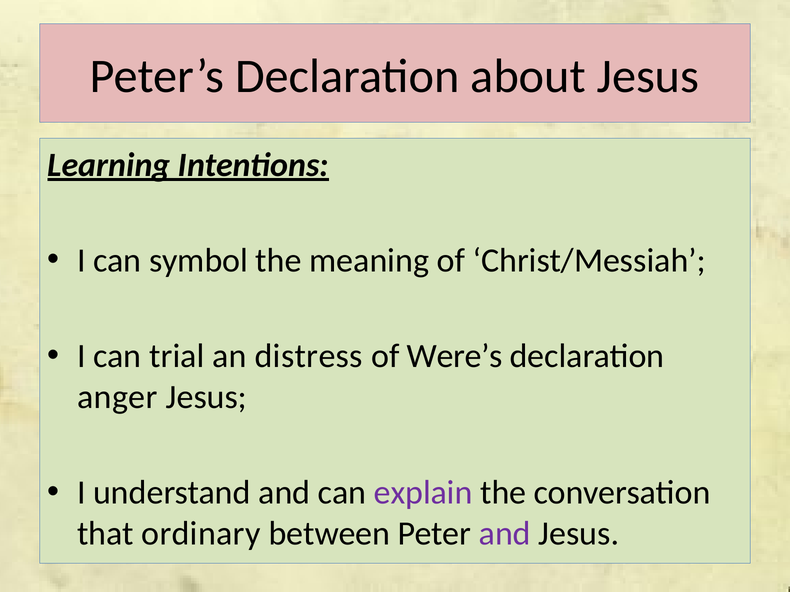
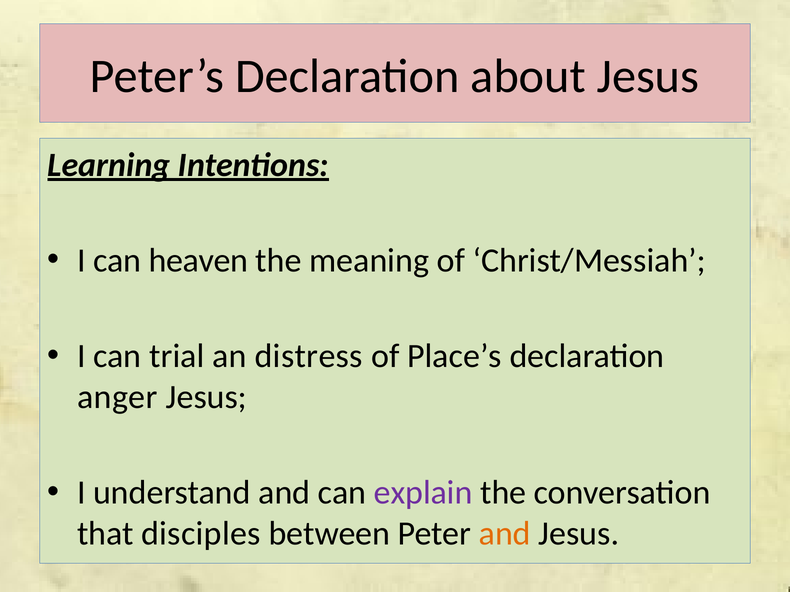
symbol: symbol -> heaven (199, 261)
Were’s: Were’s -> Place’s (454, 356)
ordinary: ordinary -> disciples (201, 534)
and colour: purple -> orange (505, 534)
